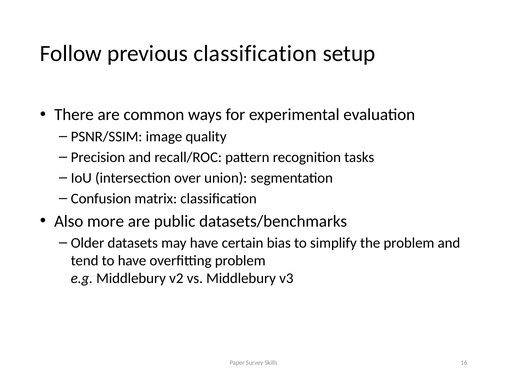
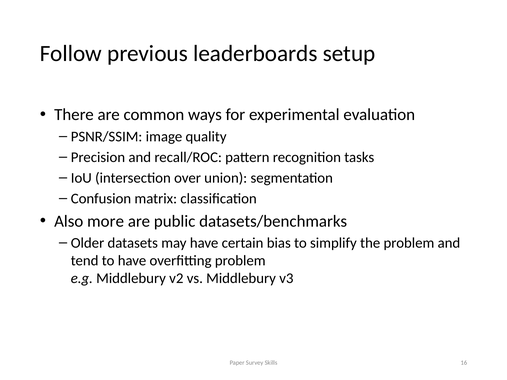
previous classification: classification -> leaderboards (255, 54)
